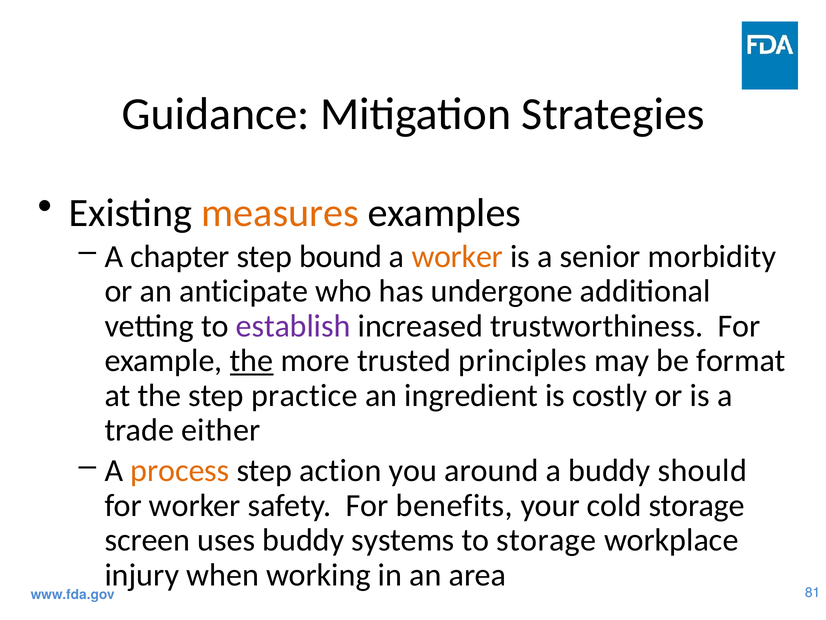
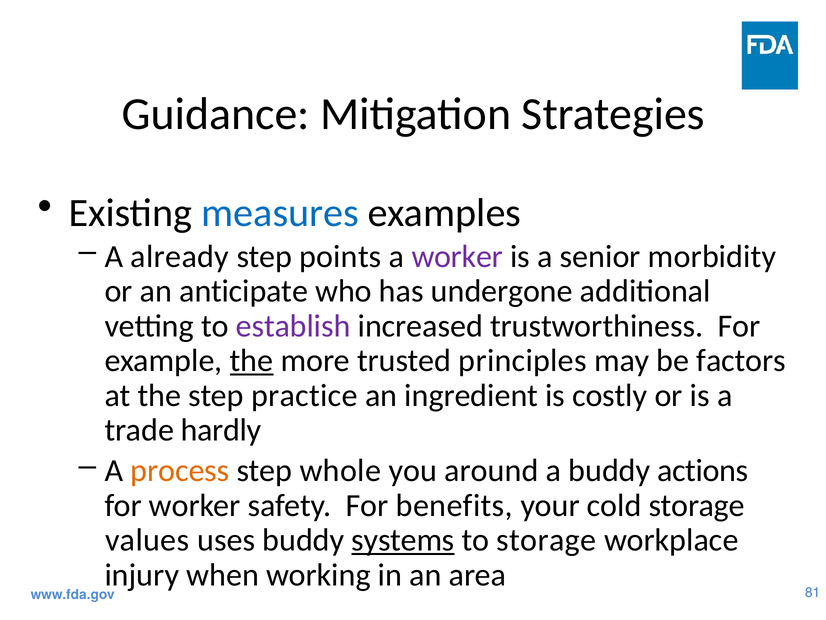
measures colour: orange -> blue (280, 213)
chapter: chapter -> already (180, 256)
bound: bound -> points (340, 256)
worker colour: orange -> purple (457, 256)
format: format -> factors (741, 360)
either: either -> hardly (221, 430)
action: action -> whole (340, 470)
should: should -> actions (703, 470)
screen: screen -> values (147, 540)
systems underline: none -> present (403, 540)
